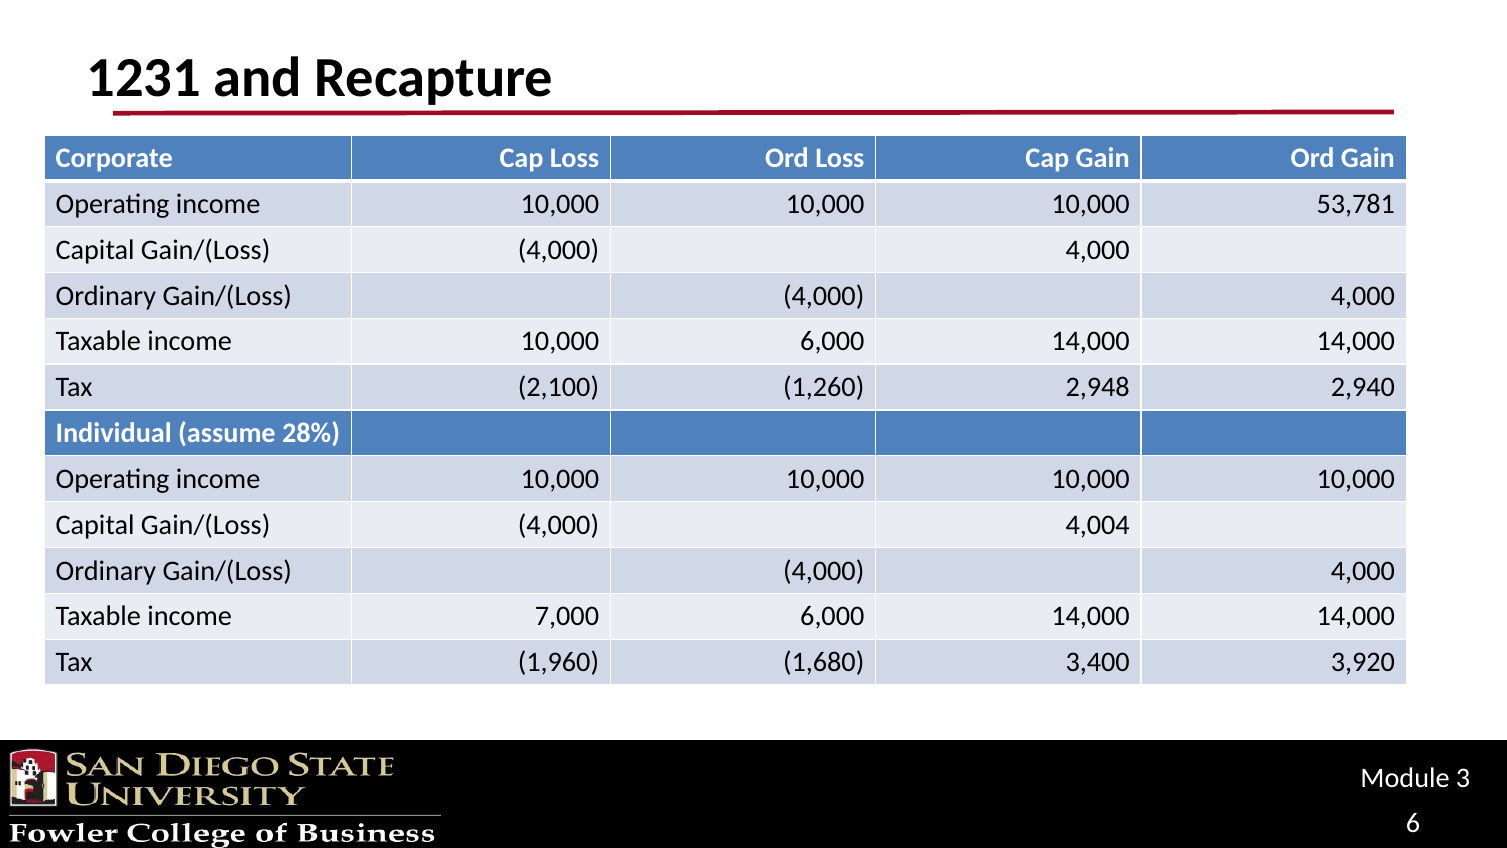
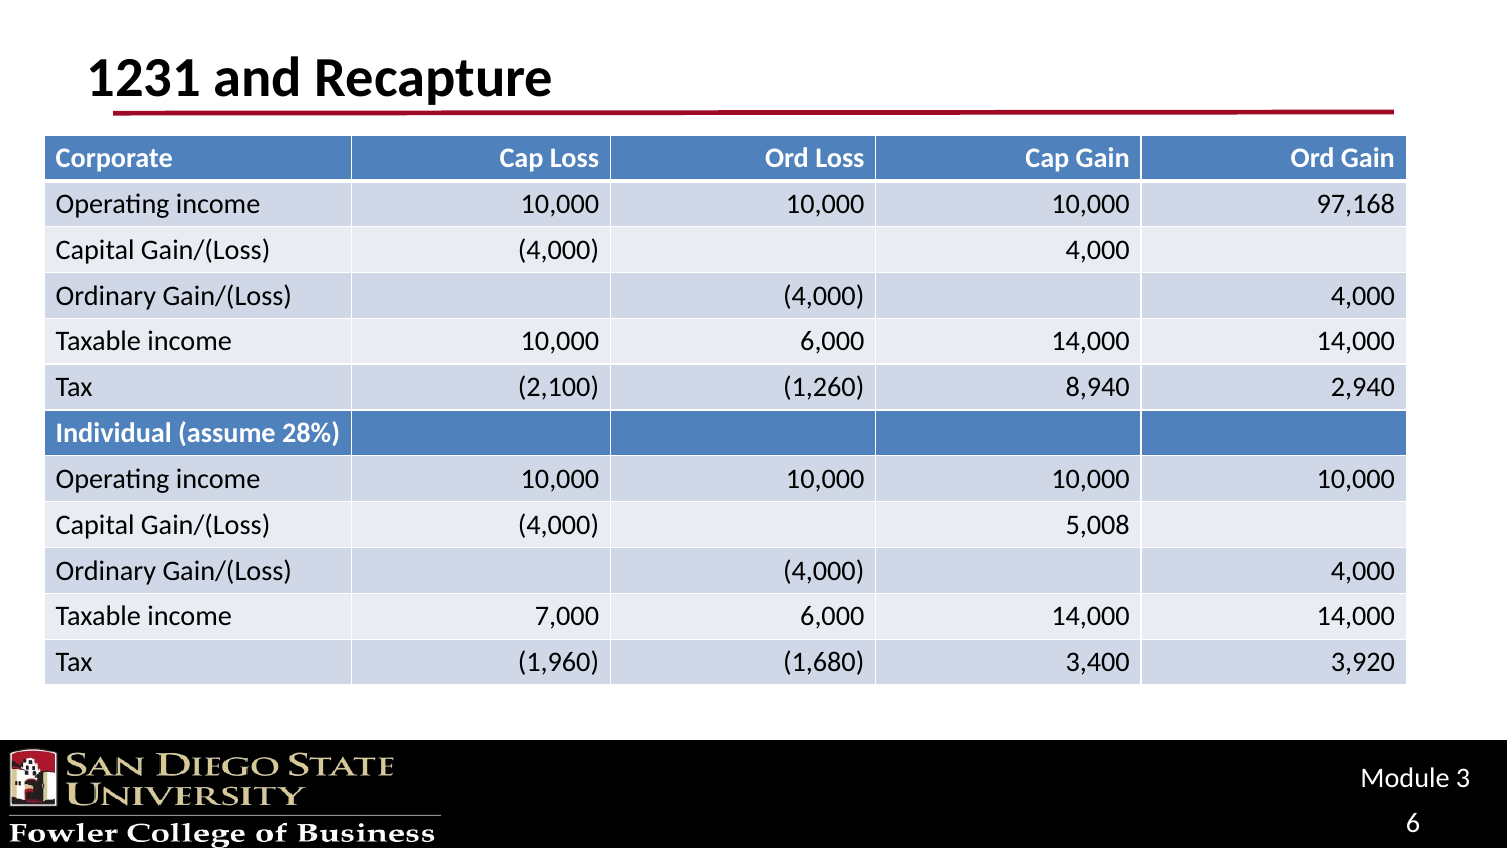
53,781: 53,781 -> 97,168 (1356, 204)
2,948: 2,948 -> 8,940 (1098, 387)
4,004: 4,004 -> 5,008 (1098, 525)
